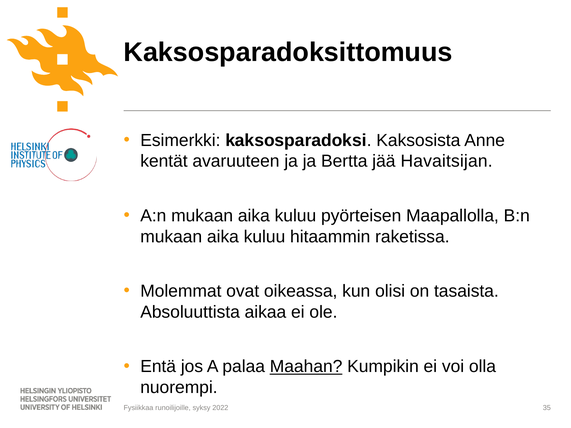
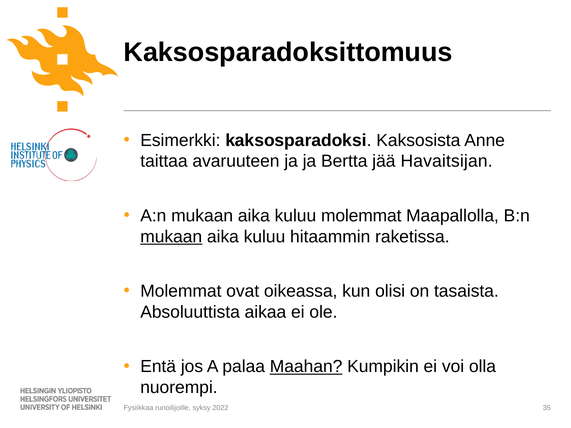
kentät: kentät -> taittaa (164, 161)
kuluu pyörteisen: pyörteisen -> molemmat (361, 216)
mukaan underline: none -> present (171, 237)
